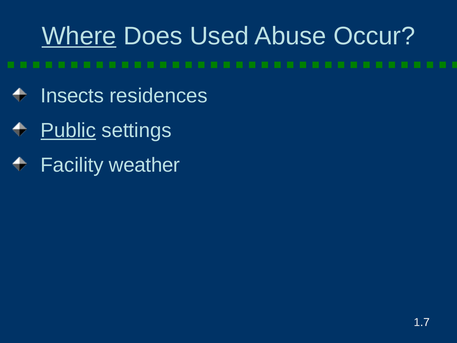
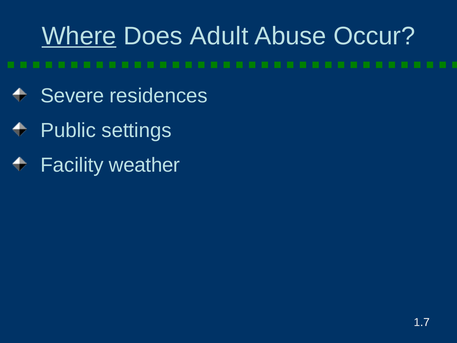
Used: Used -> Adult (219, 36)
Insects: Insects -> Severe (72, 96)
Public underline: present -> none (68, 130)
